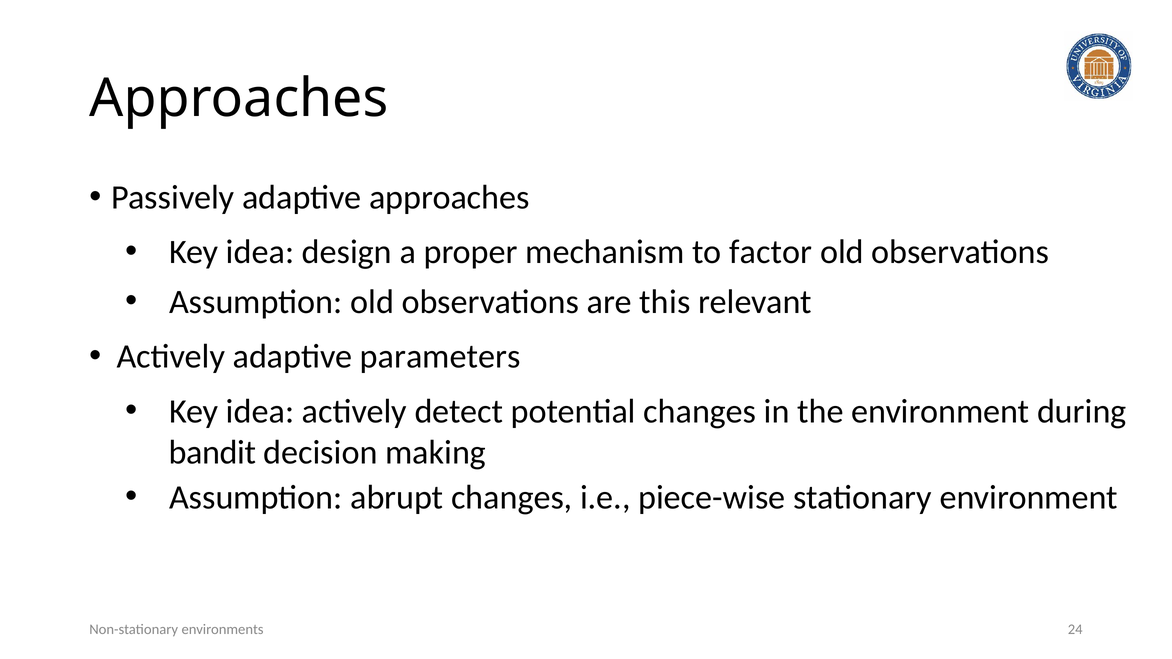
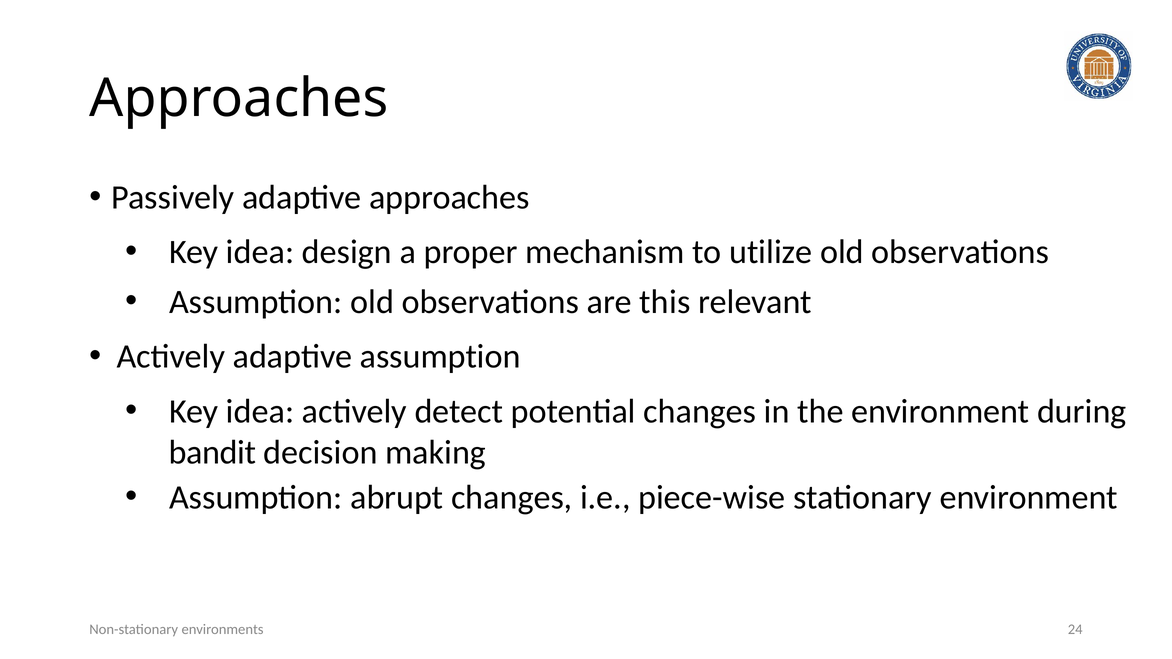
factor: factor -> utilize (771, 252)
adaptive parameters: parameters -> assumption (440, 357)
